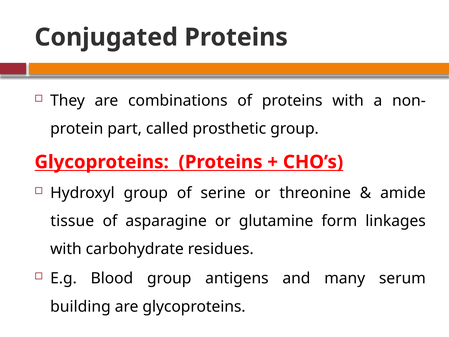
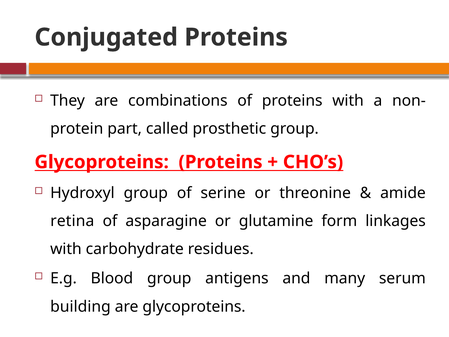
tissue: tissue -> retina (72, 221)
